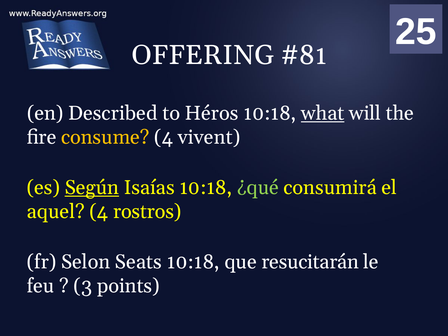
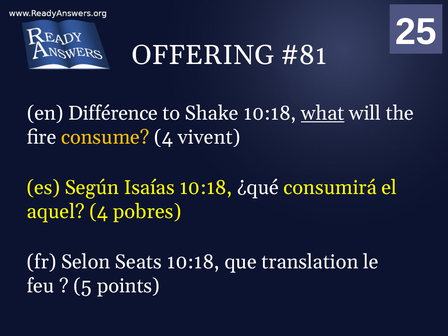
Described: Described -> Différence (113, 113)
Héros: Héros -> Shake (212, 113)
Según underline: present -> none (92, 188)
¿qué colour: light green -> white (258, 188)
rostros: rostros -> pobres (147, 212)
resucitarán: resucitarán -> translation (310, 262)
3: 3 -> 5 (83, 286)
